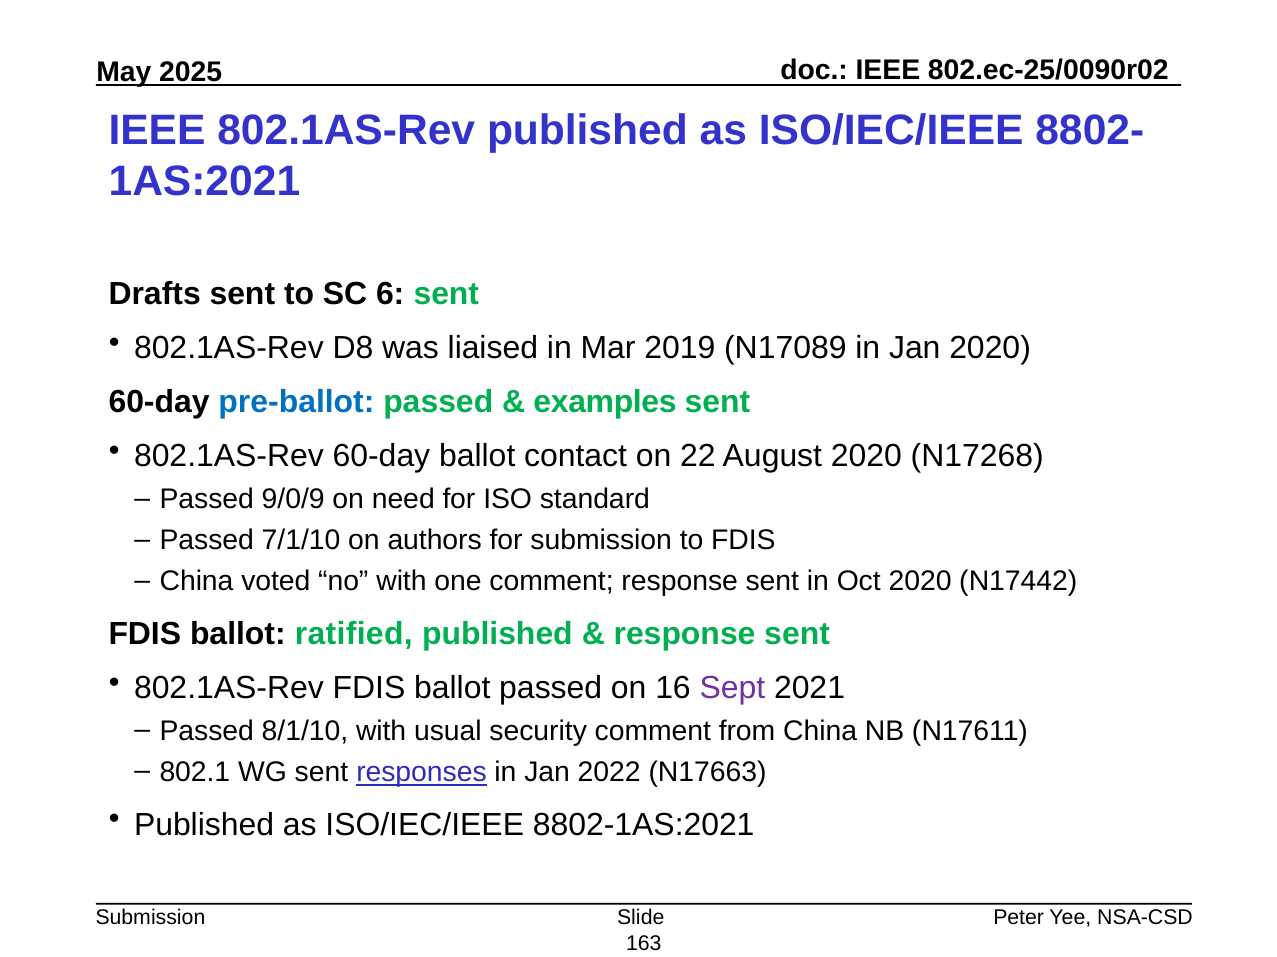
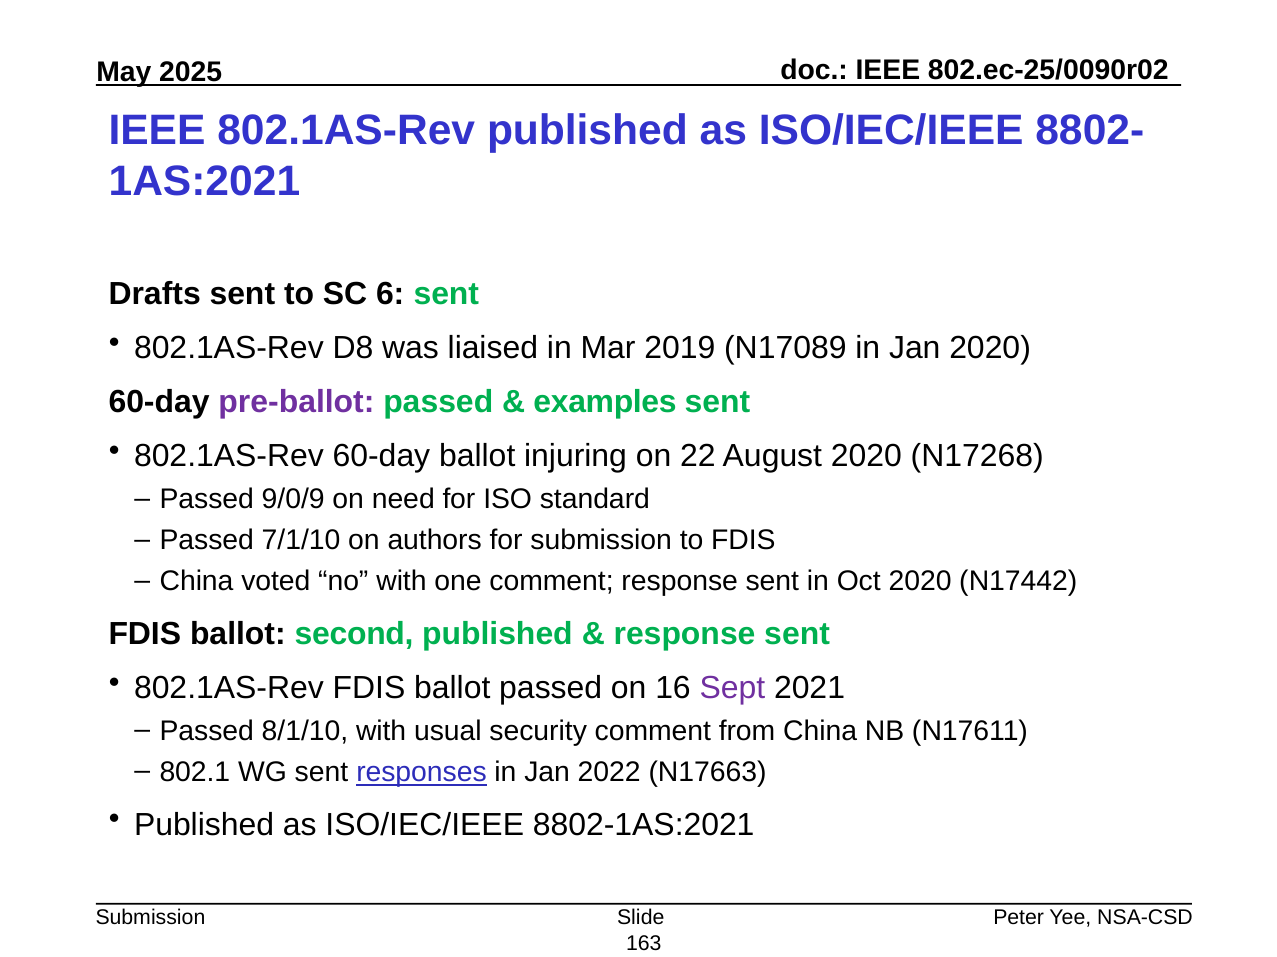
pre-ballot colour: blue -> purple (296, 402)
contact: contact -> injuring (576, 457)
ratified: ratified -> second (354, 634)
